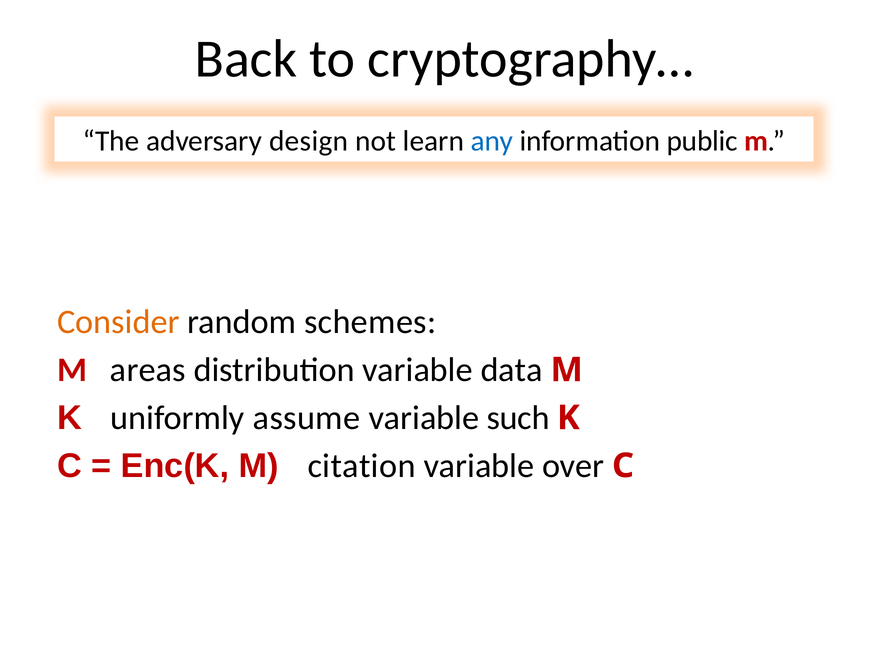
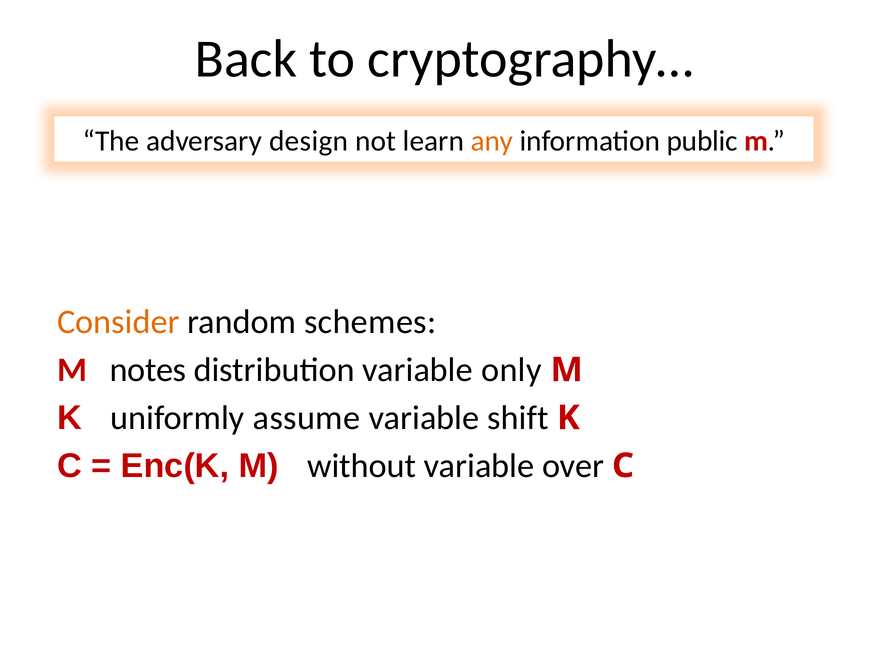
any colour: blue -> orange (492, 141)
areas: areas -> notes (148, 370)
data: data -> only (511, 370)
such: such -> shift (518, 418)
citation: citation -> without (362, 466)
